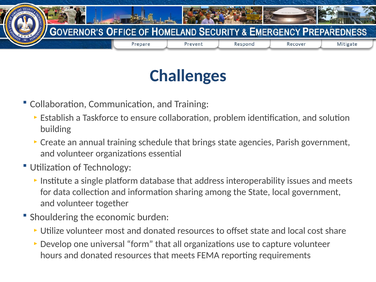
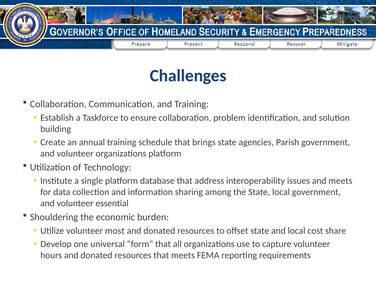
organizations essential: essential -> platform (165, 154)
together: together -> essential (112, 203)
